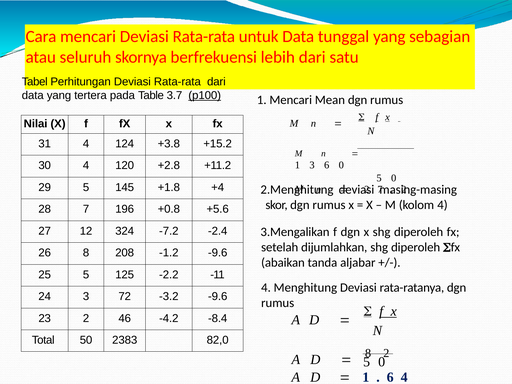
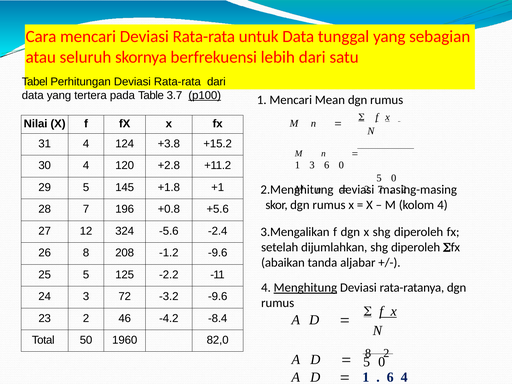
+4: +4 -> +1 (218, 187)
-7.2: -7.2 -> -5.6 (169, 231)
Menghitung underline: none -> present (305, 288)
2383: 2383 -> 1960 (125, 340)
